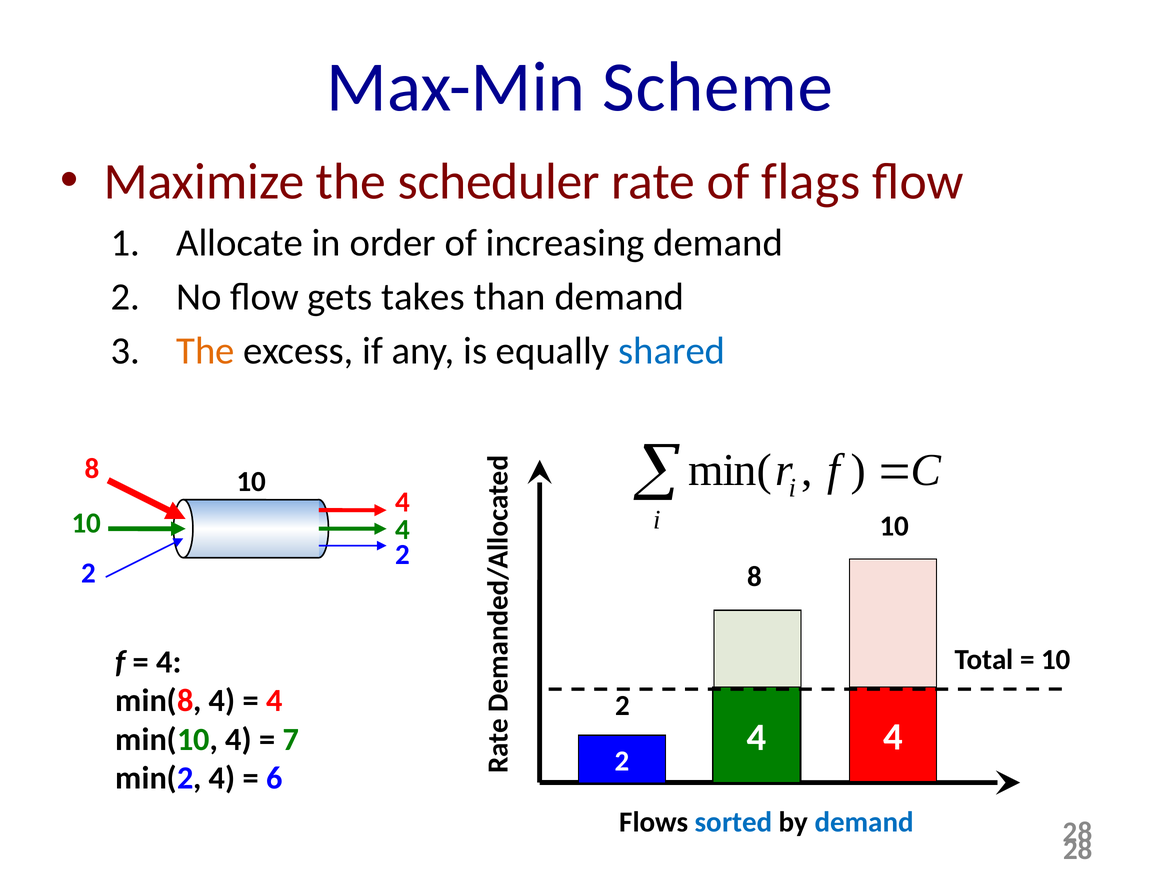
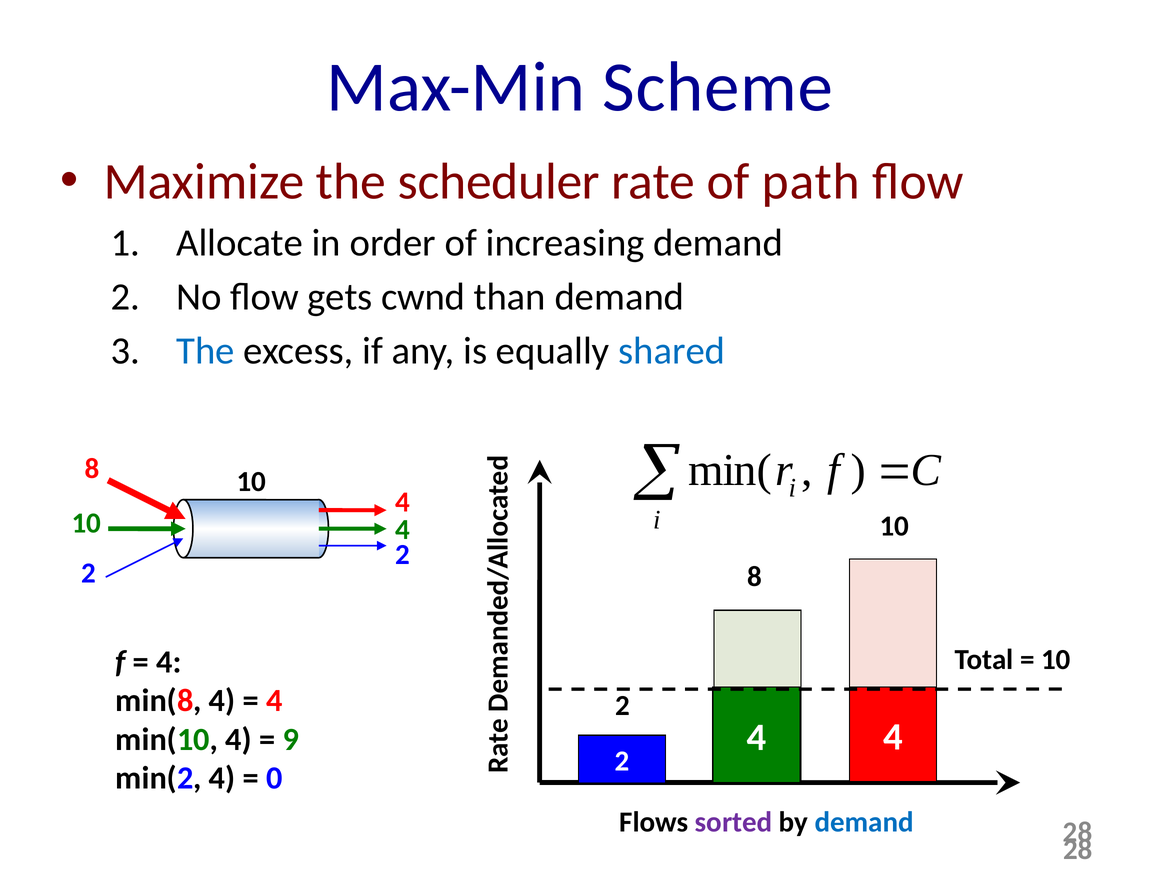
flags: flags -> path (811, 182)
takes: takes -> cwnd (423, 297)
The colour: orange -> blue (205, 351)
7: 7 -> 9 (291, 740)
6: 6 -> 0 (274, 779)
sorted colour: blue -> purple (734, 823)
